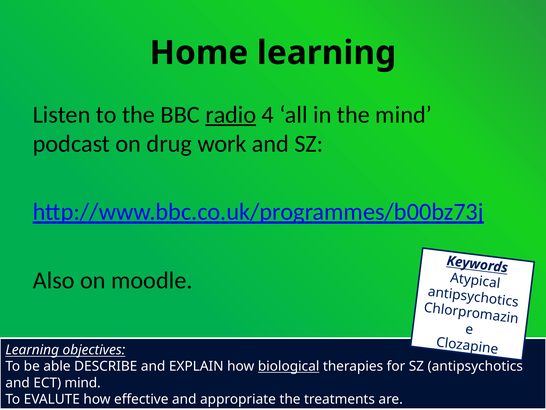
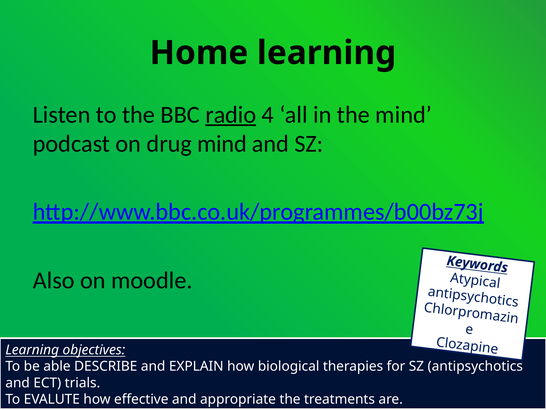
drug work: work -> mind (222, 144)
biological underline: present -> none (289, 366)
ECT mind: mind -> trials (83, 382)
